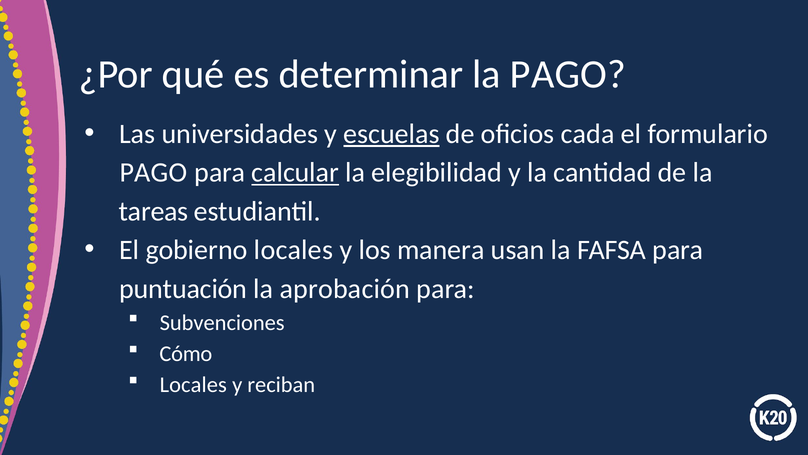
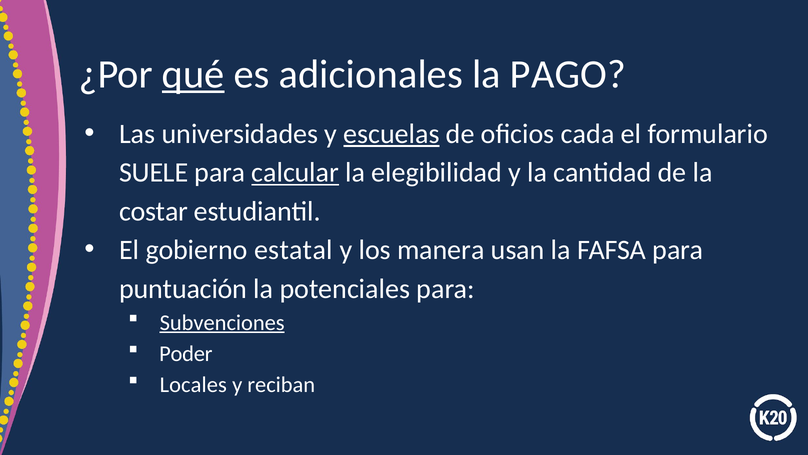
qué underline: none -> present (193, 74)
determinar: determinar -> adicionales (371, 74)
PAGO: PAGO -> SUELE (154, 172)
tareas: tareas -> costar (154, 211)
gobierno locales: locales -> estatal (293, 250)
aprobación: aprobación -> potenciales (345, 288)
Subvenciones underline: none -> present (222, 322)
Cómo: Cómo -> Poder (186, 353)
